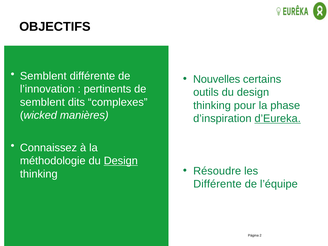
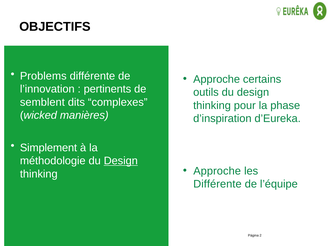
Semblent: Semblent -> Problems (43, 76)
Nouvelles: Nouvelles -> Approche (217, 79)
d’Eureka underline: present -> none (278, 119)
Connaissez: Connaissez -> Simplement (49, 148)
Résoudre: Résoudre -> Approche (217, 171)
